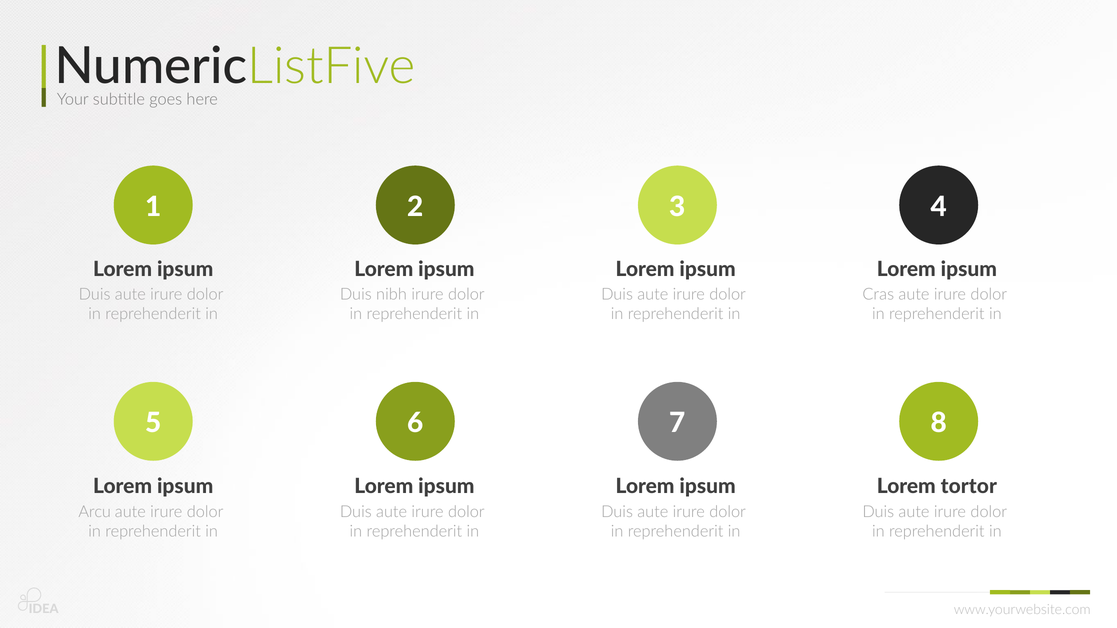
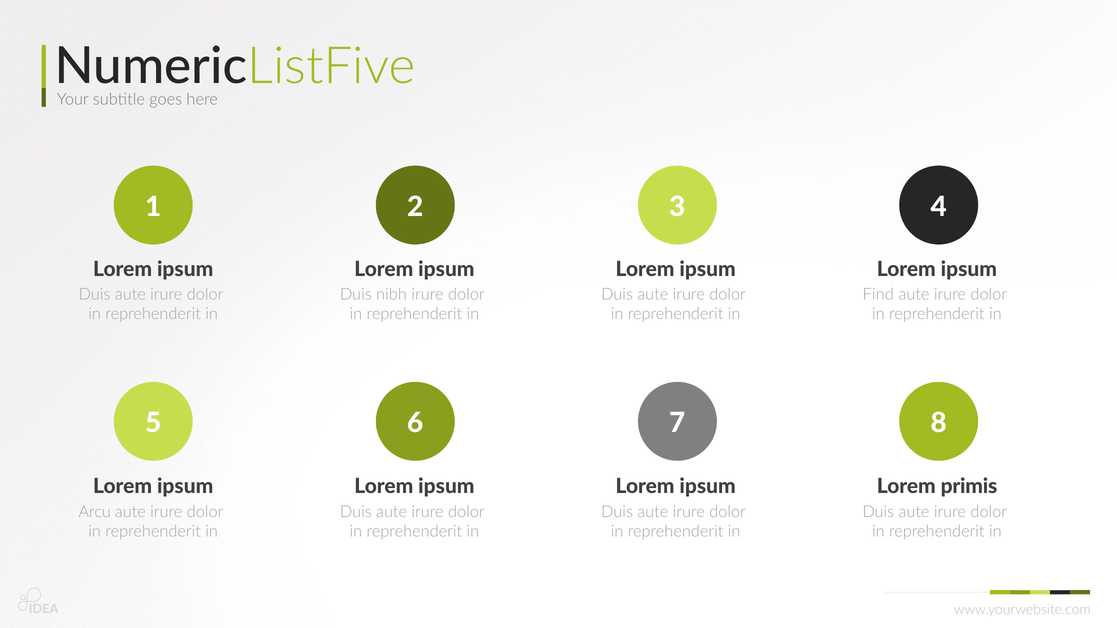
Cras: Cras -> Find (878, 295)
tortor: tortor -> primis (969, 487)
